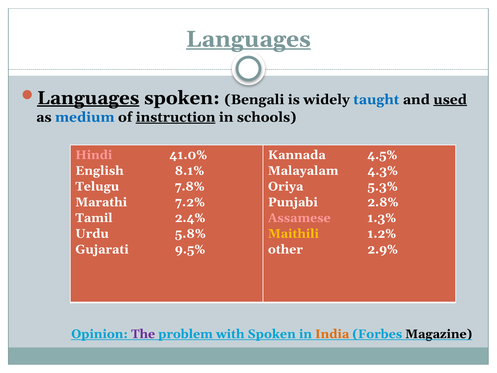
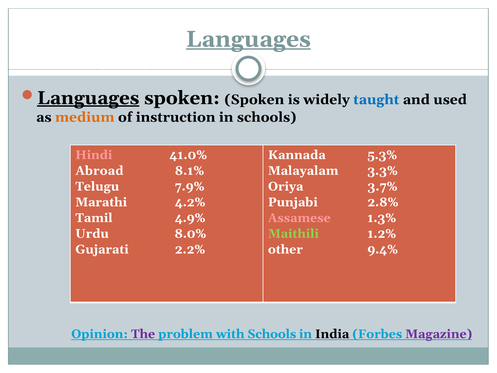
spoken Bengali: Bengali -> Spoken (254, 100)
used underline: present -> none (450, 100)
medium colour: blue -> orange (85, 117)
instruction underline: present -> none (176, 117)
4.5%: 4.5% -> 5.3% (382, 155)
English: English -> Abroad (99, 171)
4.3%: 4.3% -> 3.3% (383, 171)
7.8%: 7.8% -> 7.9% (190, 186)
5.3%: 5.3% -> 3.7% (383, 186)
7.2%: 7.2% -> 4.2% (190, 202)
2.4%: 2.4% -> 4.9% (190, 218)
5.8%: 5.8% -> 8.0% (190, 234)
Maithili colour: yellow -> light green (293, 234)
9.5%: 9.5% -> 2.2% (190, 249)
2.9%: 2.9% -> 9.4% (383, 249)
with Spoken: Spoken -> Schools (272, 334)
India colour: orange -> black (332, 334)
Magazine colour: black -> purple (439, 334)
